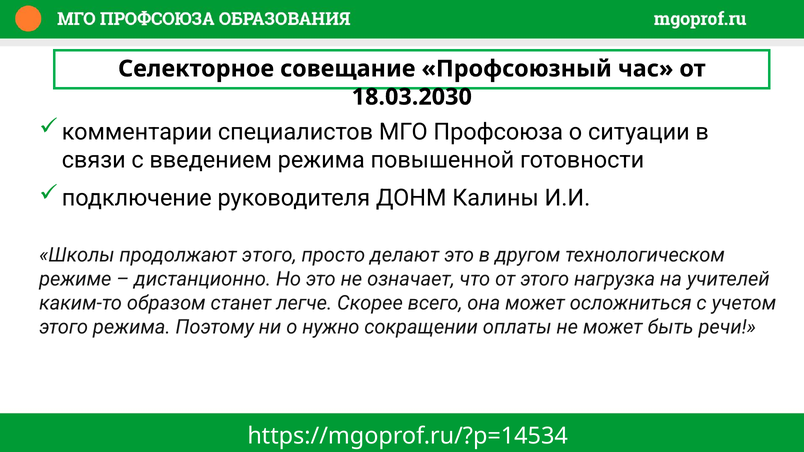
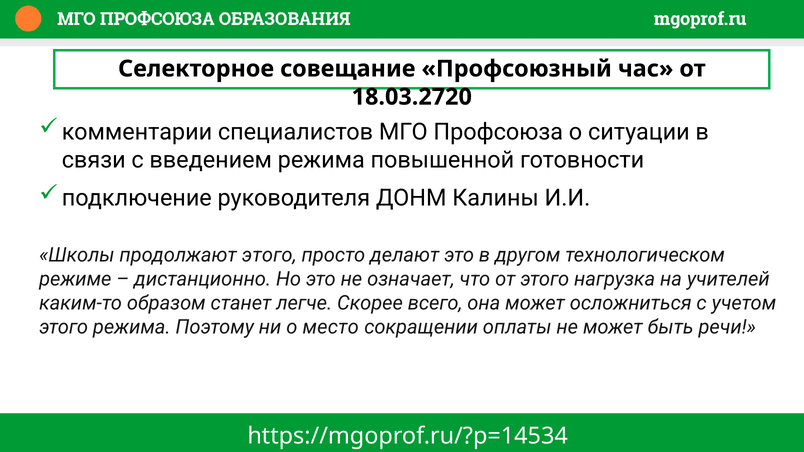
18.03.2030: 18.03.2030 -> 18.03.2720 (412, 97)
нужно: нужно -> место (331, 327)
